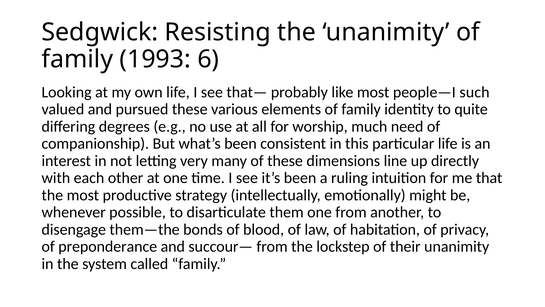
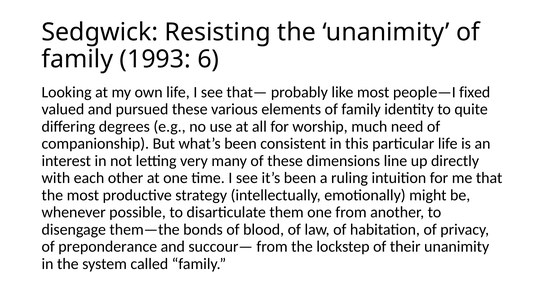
such: such -> fixed (475, 92)
